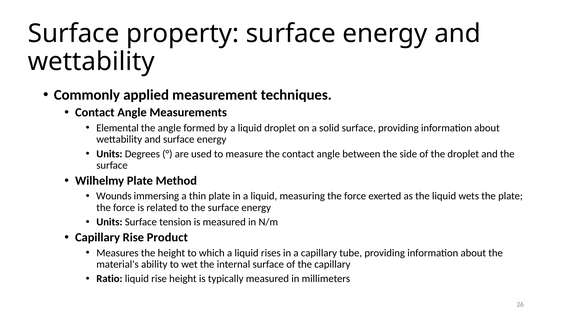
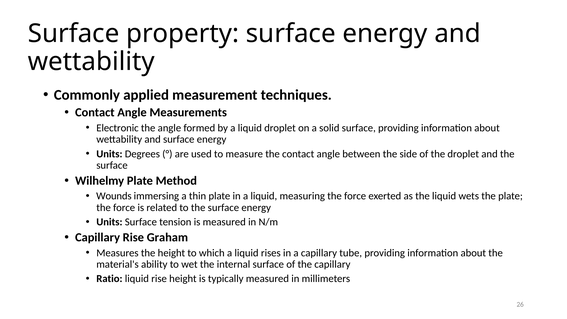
Elemental: Elemental -> Electronic (117, 128)
Product: Product -> Graham (167, 237)
